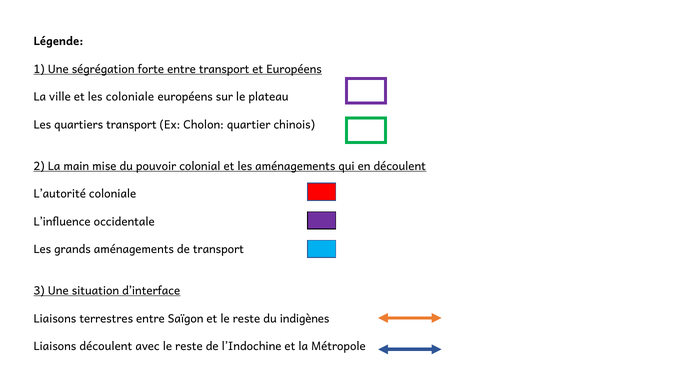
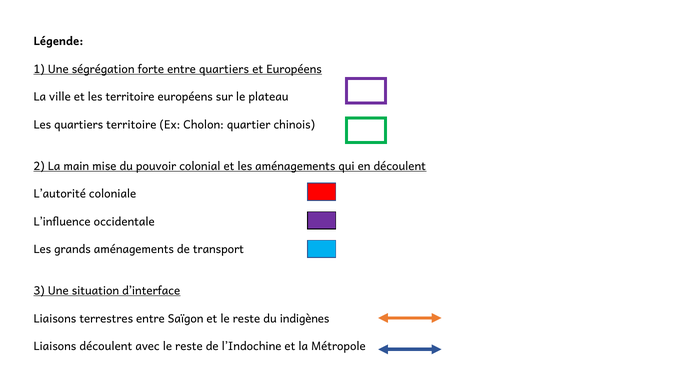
entre transport: transport -> quartiers (224, 69)
les coloniale: coloniale -> territoire (130, 97)
quartiers transport: transport -> territoire (131, 125)
